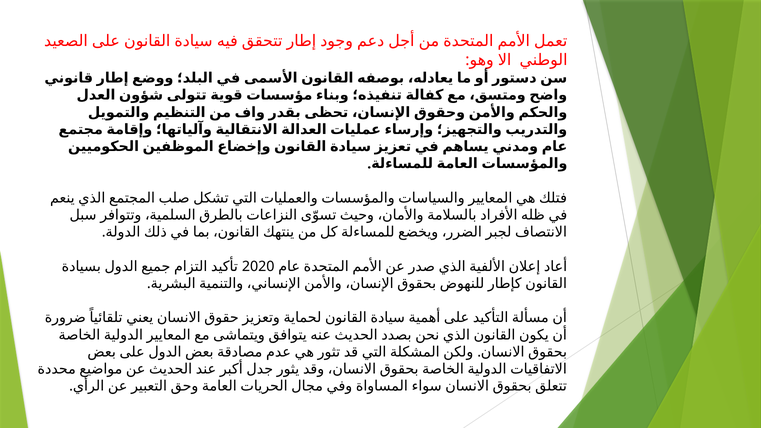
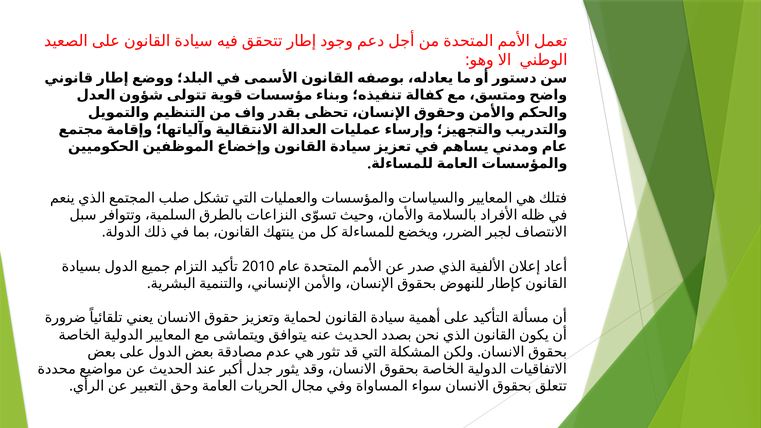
2020: 2020 -> 2010 (258, 266)
